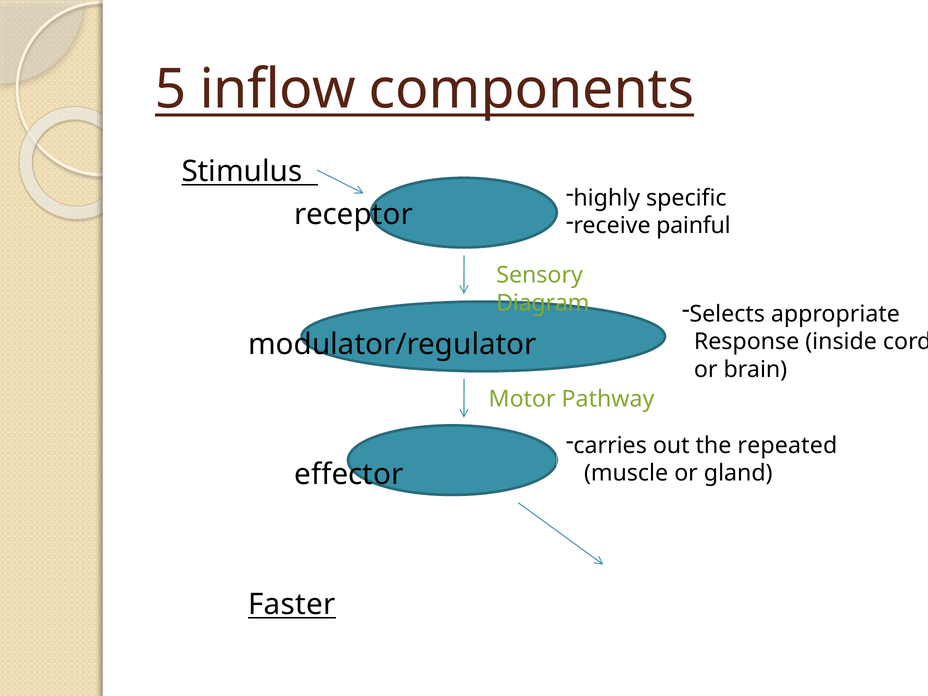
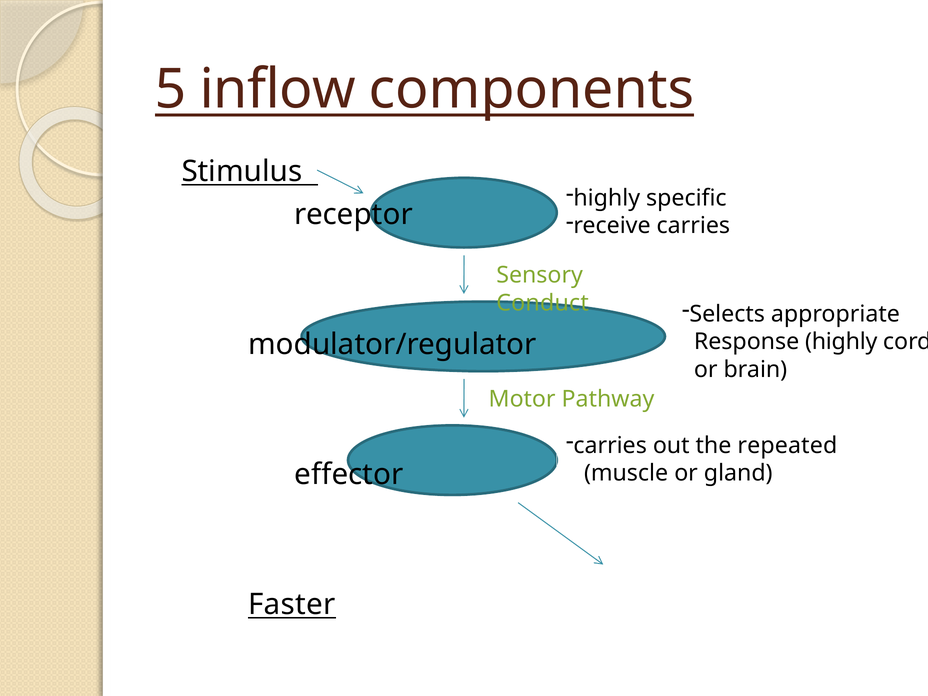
receive painful: painful -> carries (693, 226)
Diagram: Diagram -> Conduct (543, 303)
Response inside: inside -> highly (841, 342)
